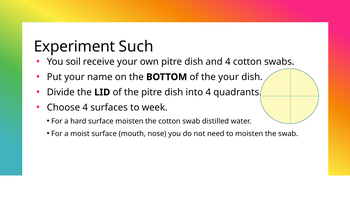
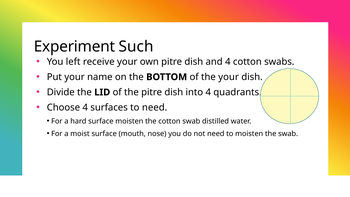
soil: soil -> left (73, 62)
to week: week -> need (155, 107)
